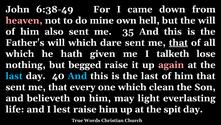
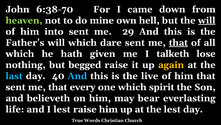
6:38-49: 6:38-49 -> 6:38-70 (55, 9)
heaven colour: pink -> light green (24, 20)
will underline: none -> present (207, 20)
also: also -> into (54, 31)
35: 35 -> 29 (128, 31)
again colour: pink -> yellow (171, 65)
is the last: last -> live (150, 76)
clean: clean -> spirit (162, 87)
light: light -> bear (149, 98)
the spit: spit -> lest (172, 109)
